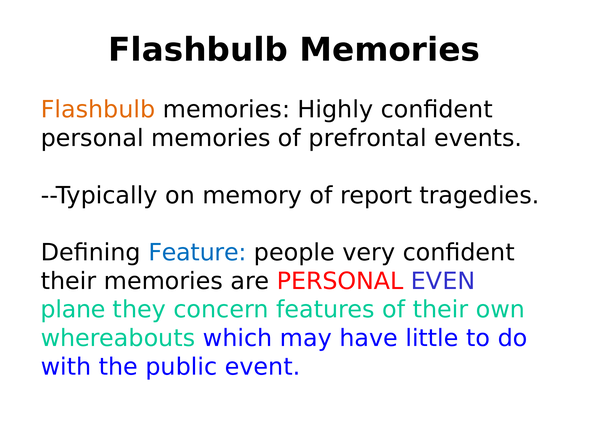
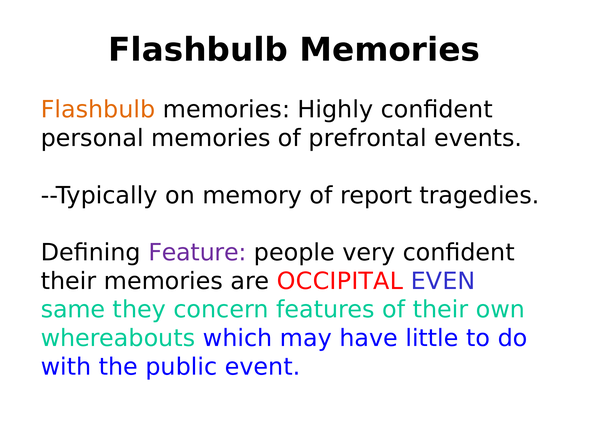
Feature colour: blue -> purple (197, 253)
are PERSONAL: PERSONAL -> OCCIPITAL (340, 282)
plane: plane -> same (73, 310)
